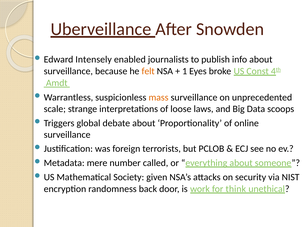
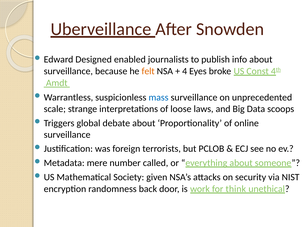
Intensely: Intensely -> Designed (94, 60)
1: 1 -> 4 (185, 71)
mass colour: orange -> blue (159, 97)
